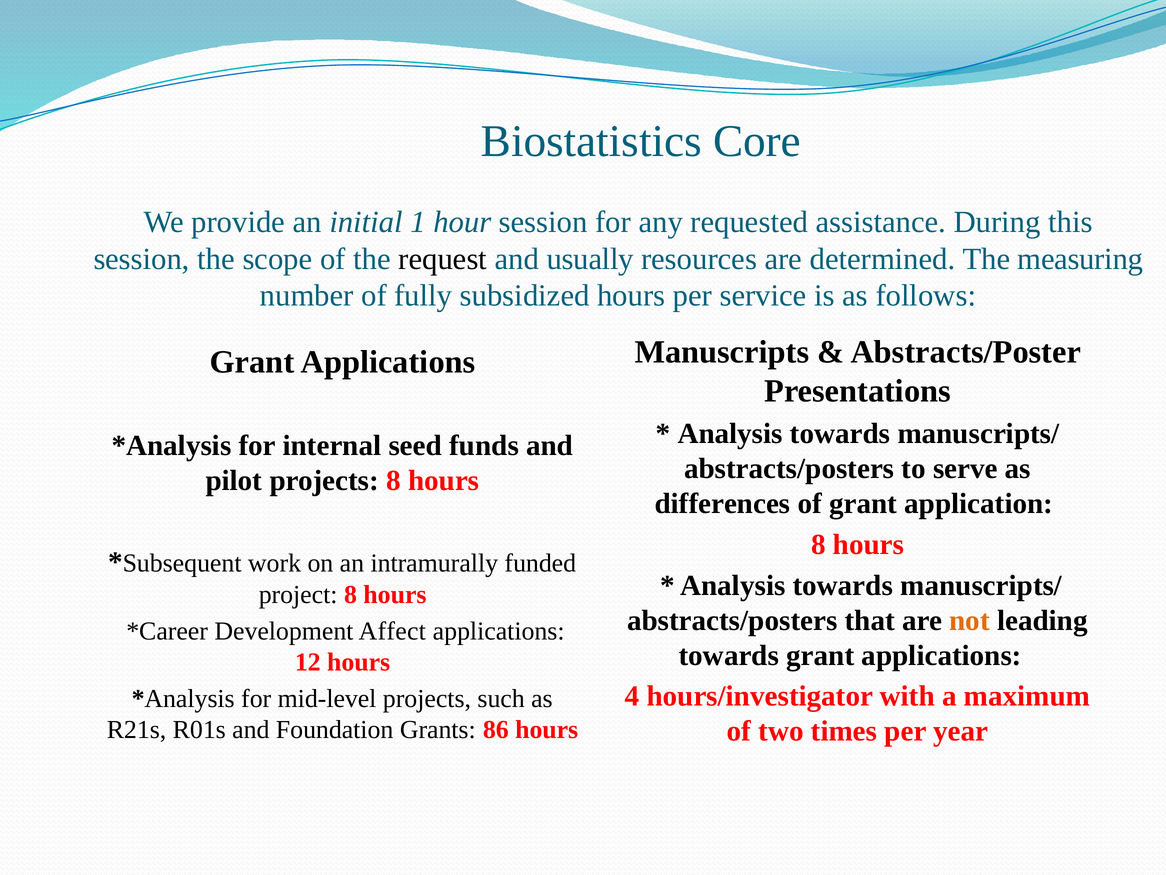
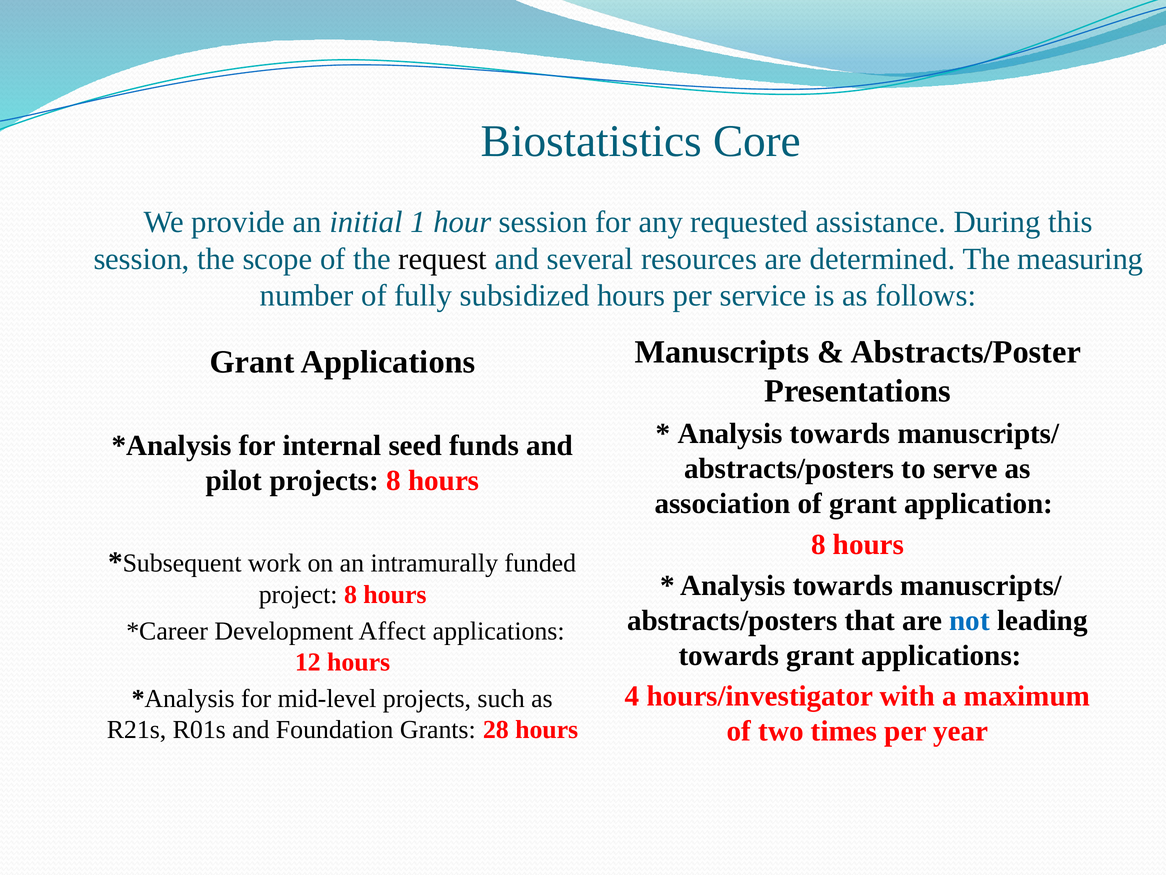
usually: usually -> several (590, 259)
differences: differences -> association (722, 503)
not colour: orange -> blue (970, 620)
86: 86 -> 28 (496, 729)
